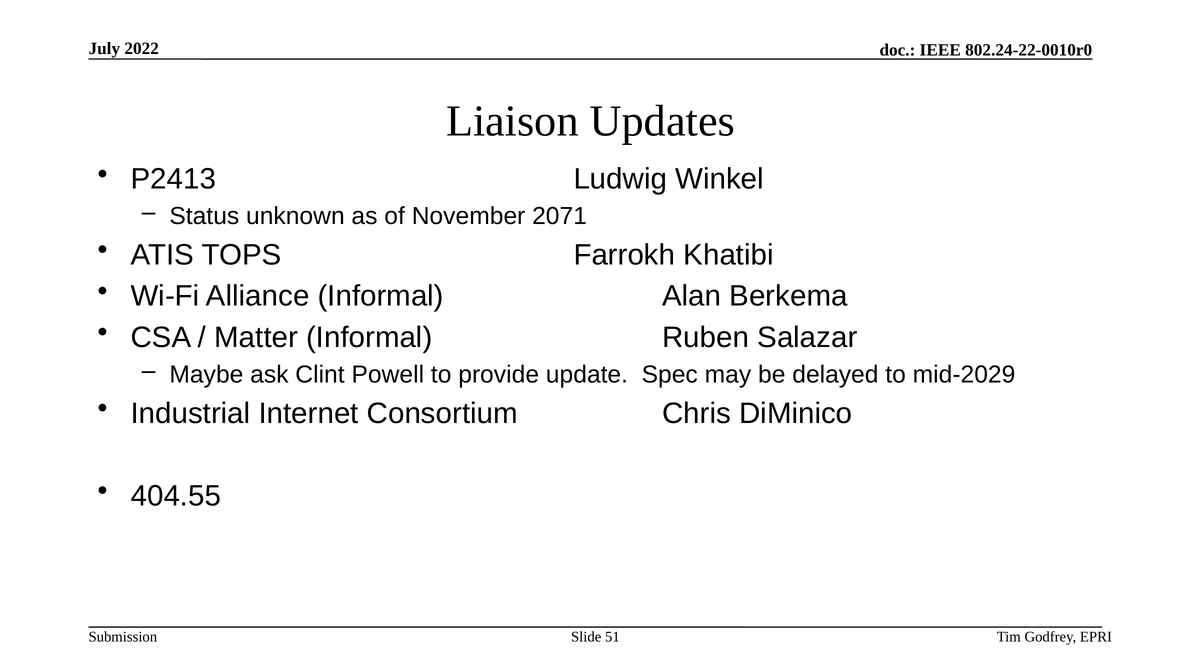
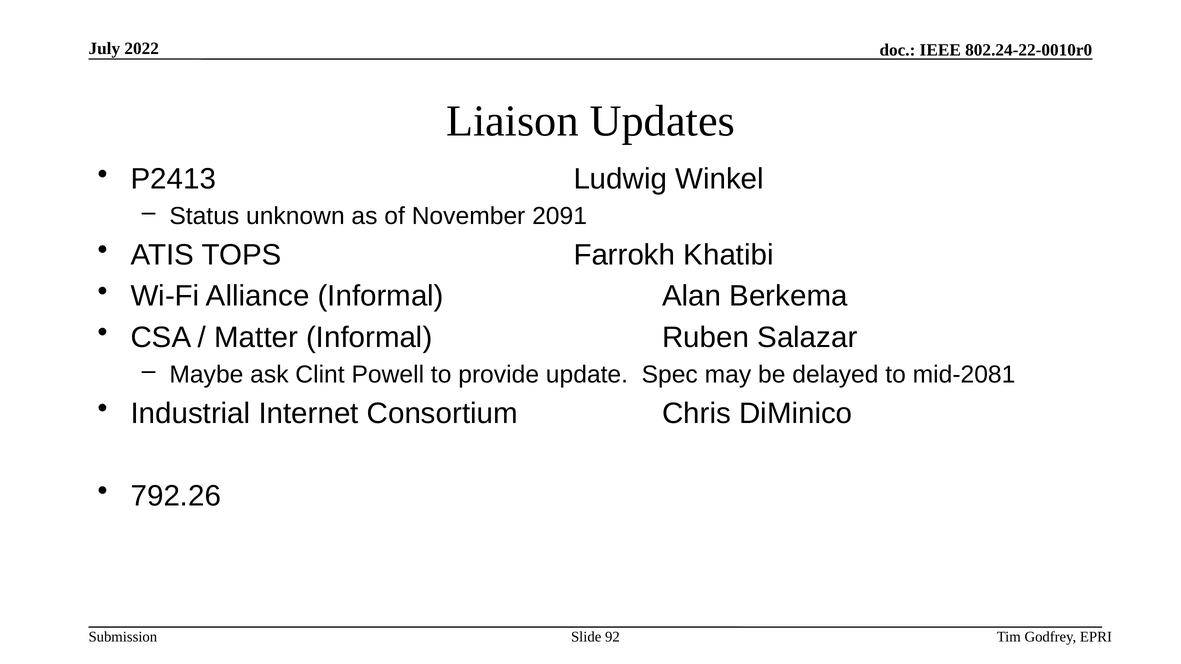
2071: 2071 -> 2091 (560, 216)
mid-2029: mid-2029 -> mid-2081 (964, 375)
404.55: 404.55 -> 792.26 (176, 496)
51: 51 -> 92 (612, 637)
